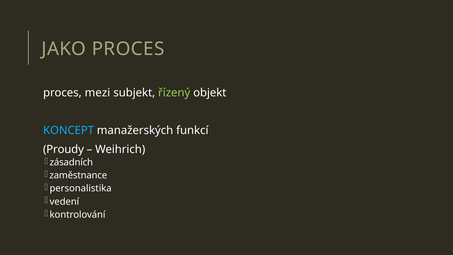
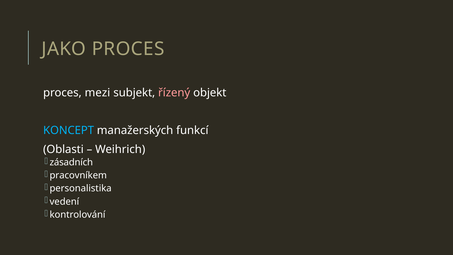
řízený colour: light green -> pink (174, 93)
Proudy: Proudy -> Oblasti (63, 149)
zaměstnance: zaměstnance -> pracovníkem (78, 175)
